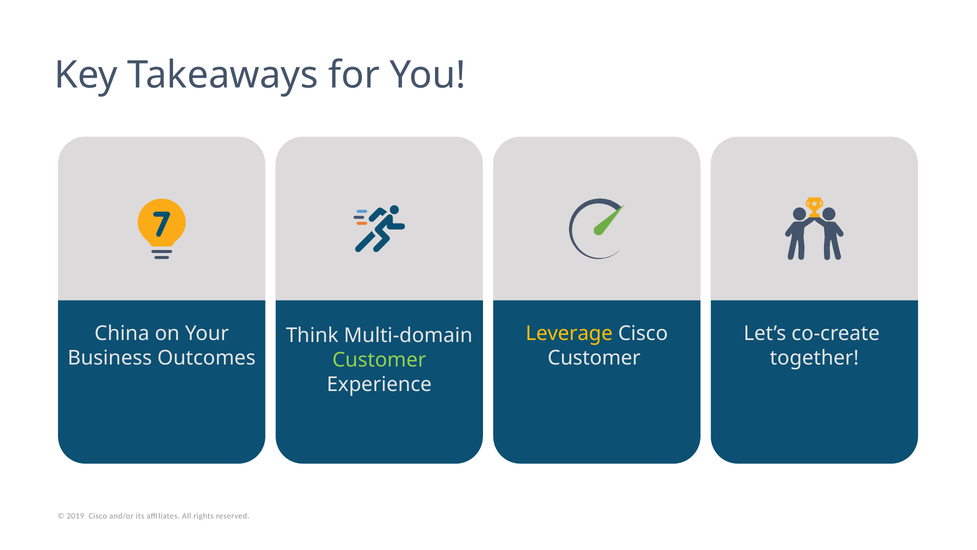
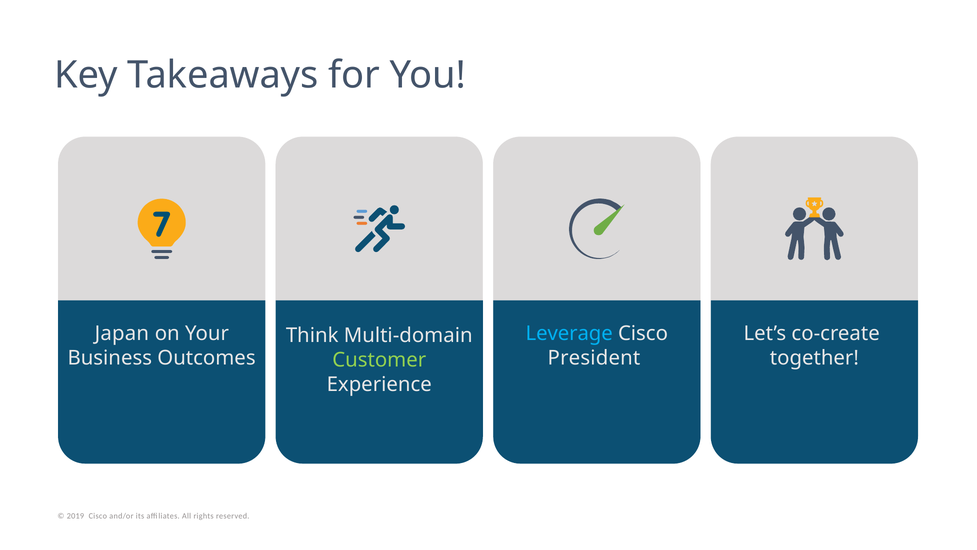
China: China -> Japan (122, 333)
Leverage colour: yellow -> light blue (569, 333)
Customer: Customer -> President (594, 358)
